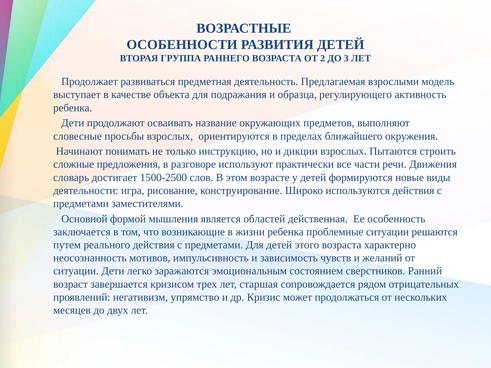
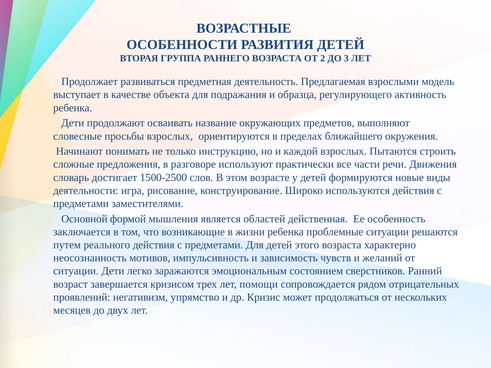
дикции: дикции -> каждой (301, 151)
старшая: старшая -> помощи (259, 284)
